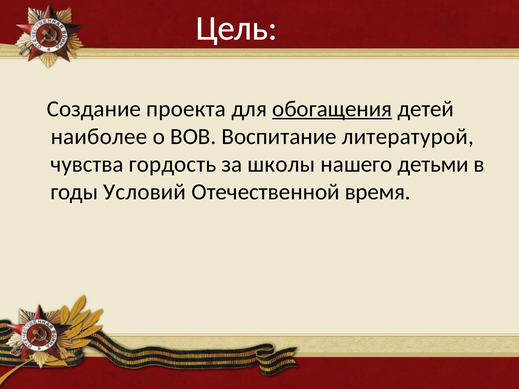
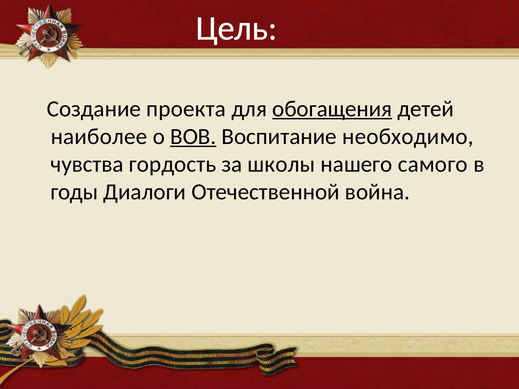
ВОВ underline: none -> present (193, 137)
литературой: литературой -> необходимо (408, 137)
детьми: детьми -> самого (433, 164)
Условий: Условий -> Диалоги (145, 192)
время: время -> война (378, 192)
